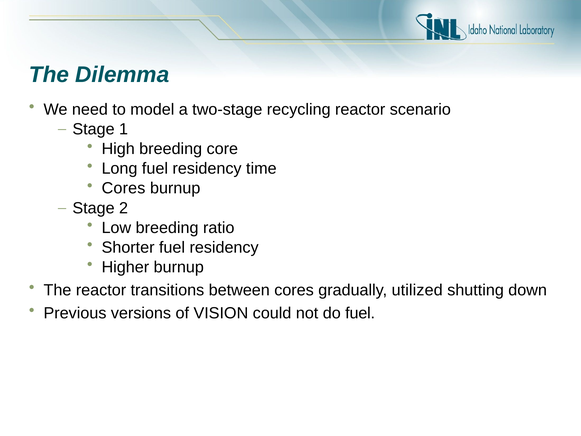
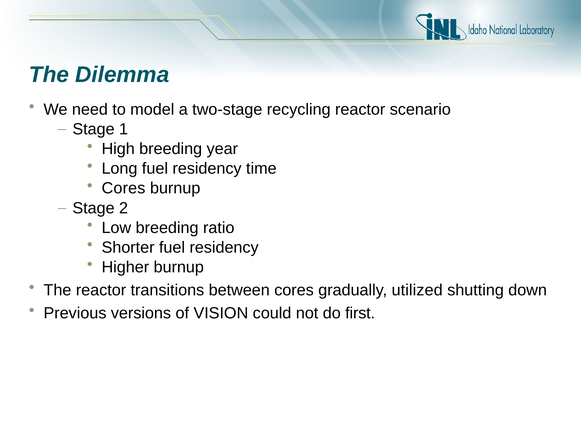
core: core -> year (222, 149)
do fuel: fuel -> first (360, 313)
